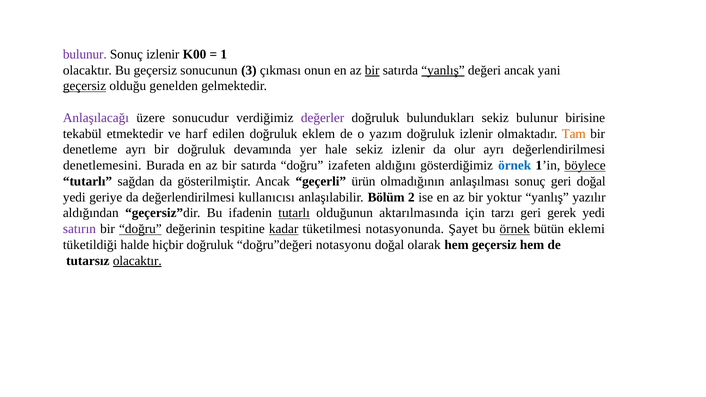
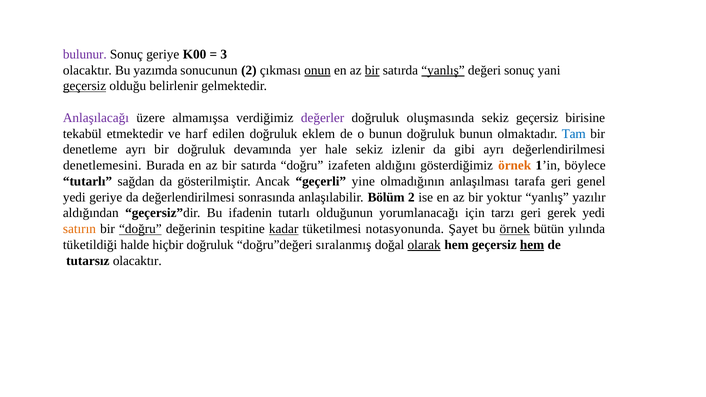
Sonuç izlenir: izlenir -> geriye (163, 54)
1: 1 -> 3 (224, 54)
Bu geçersiz: geçersiz -> yazımda (155, 70)
sonucunun 3: 3 -> 2 (249, 70)
onun underline: none -> present (318, 70)
değeri ancak: ancak -> sonuç (519, 70)
genelden: genelden -> belirlenir (174, 86)
sonucudur: sonucudur -> almamışsa (201, 118)
bulundukları: bulundukları -> oluşmasında (440, 118)
sekiz bulunur: bulunur -> geçersiz (537, 118)
o yazım: yazım -> bunun (386, 134)
doğruluk izlenir: izlenir -> bunun (476, 134)
Tam colour: orange -> blue (574, 134)
olur: olur -> gibi (465, 150)
örnek colour: blue -> orange (515, 166)
böylece underline: present -> none (585, 166)
ürün: ürün -> yine (363, 181)
anlaşılması sonuç: sonuç -> tarafa (530, 181)
geri doğal: doğal -> genel (591, 181)
kullanıcısı: kullanıcısı -> sonrasında (267, 197)
tutarlı underline: present -> none (294, 213)
aktarılmasında: aktarılmasında -> yorumlanacağı (419, 213)
satırın colour: purple -> orange (79, 229)
eklemi: eklemi -> yılında (587, 229)
notasyonu: notasyonu -> sıralanmış (344, 245)
olarak underline: none -> present (424, 245)
hem underline: none -> present (532, 245)
olacaktır underline: present -> none (137, 261)
